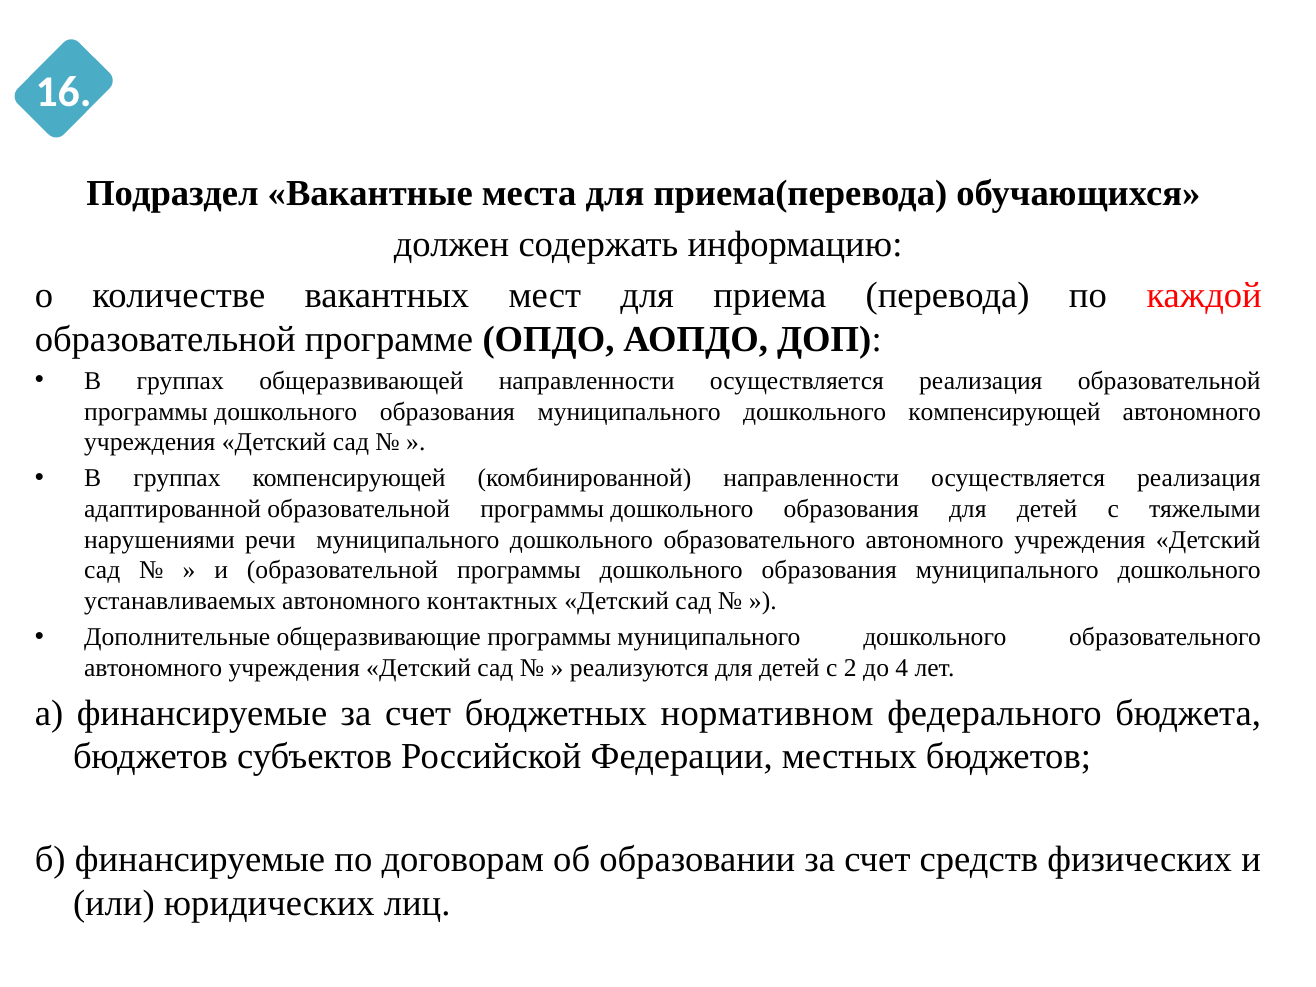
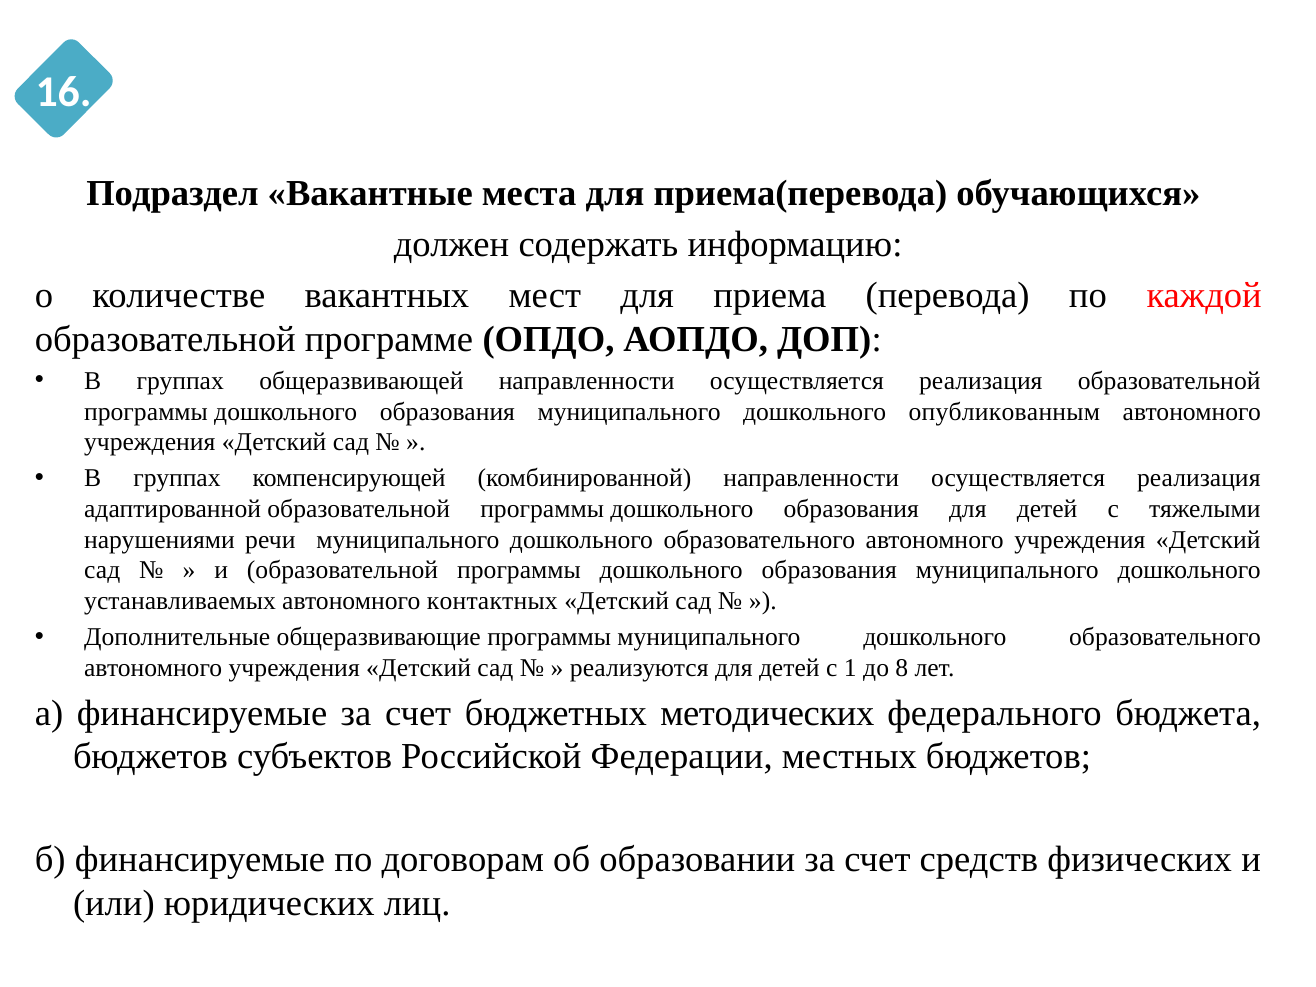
дошкольного компенсирующей: компенсирующей -> опубликованным (1004, 412)
2: 2 -> 1 (850, 668)
4: 4 -> 8 (902, 668)
нормативном: нормативном -> методических (767, 713)
